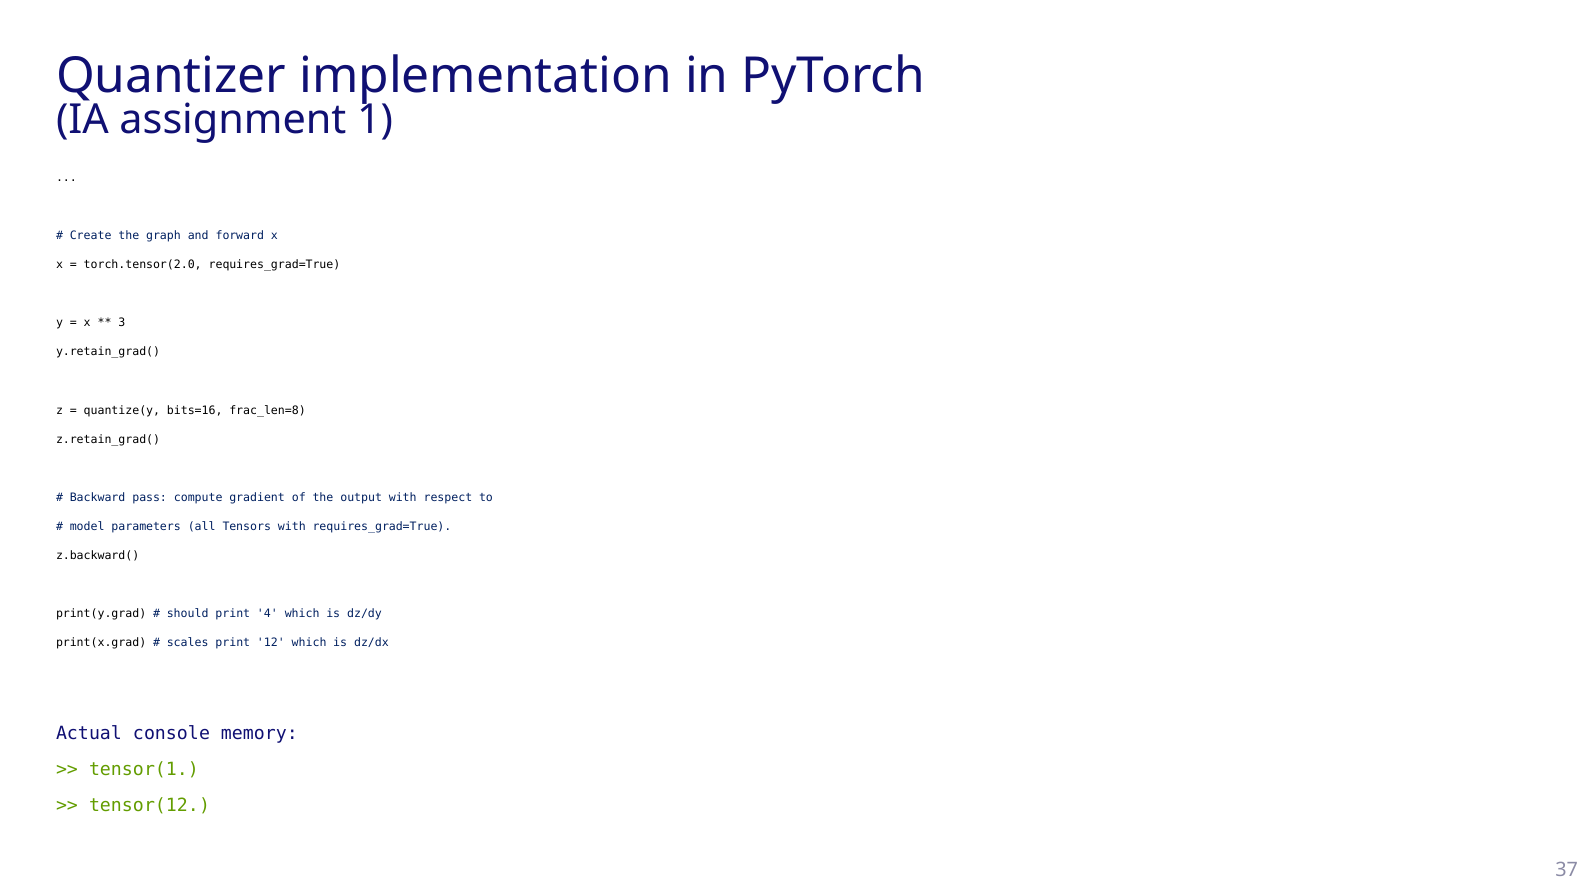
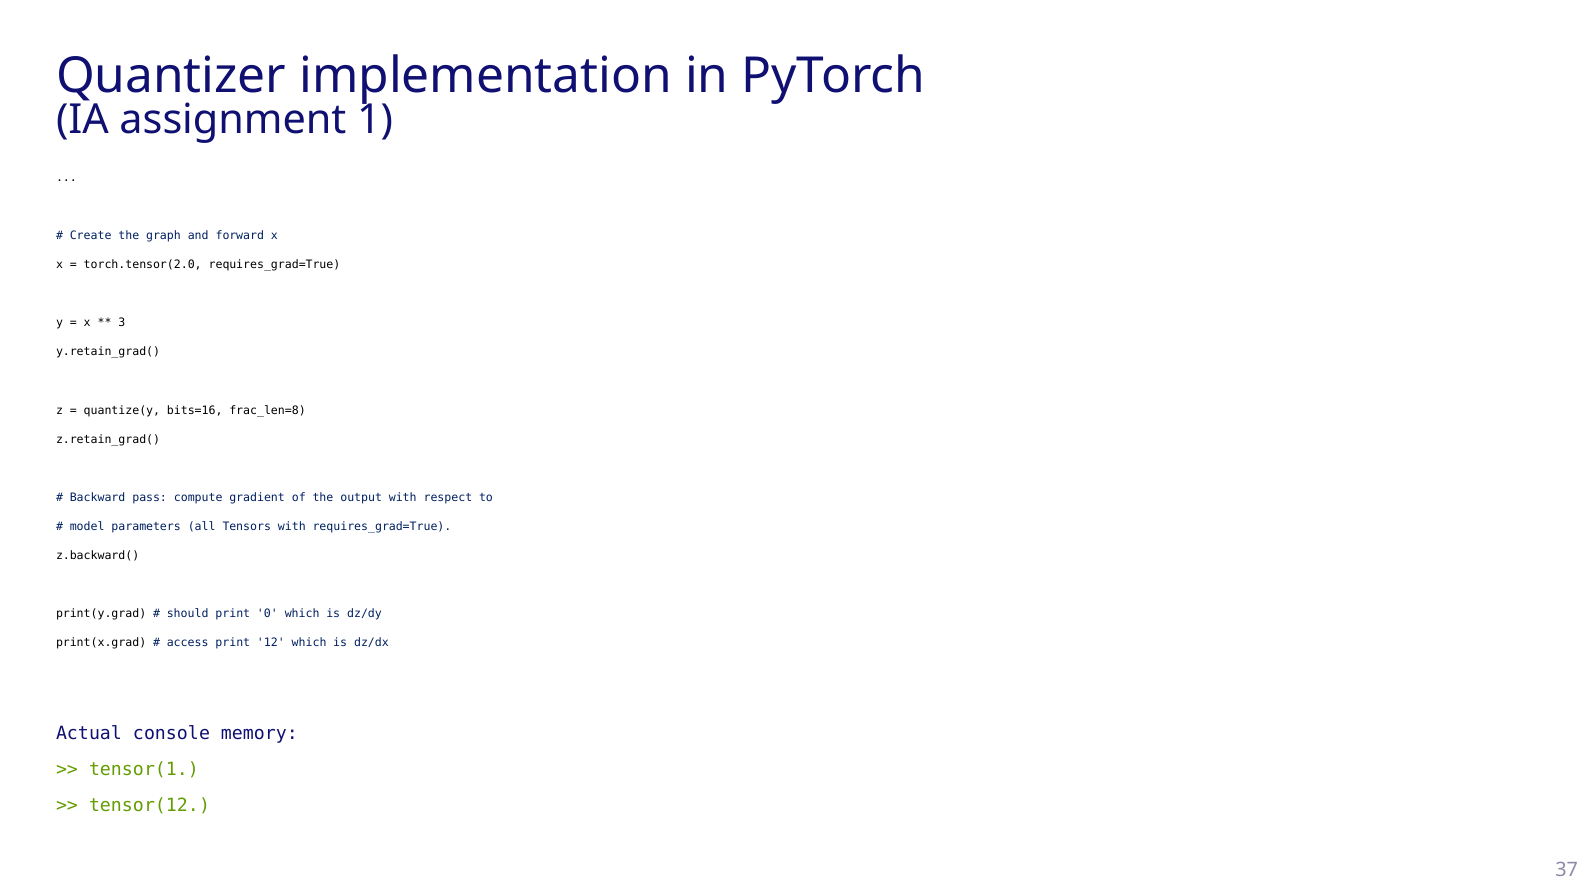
4: 4 -> 0 (267, 614)
scales: scales -> access (188, 643)
